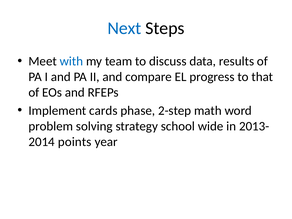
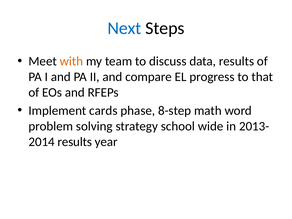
with colour: blue -> orange (71, 61)
2-step: 2-step -> 8-step (175, 111)
points: points -> results (75, 142)
